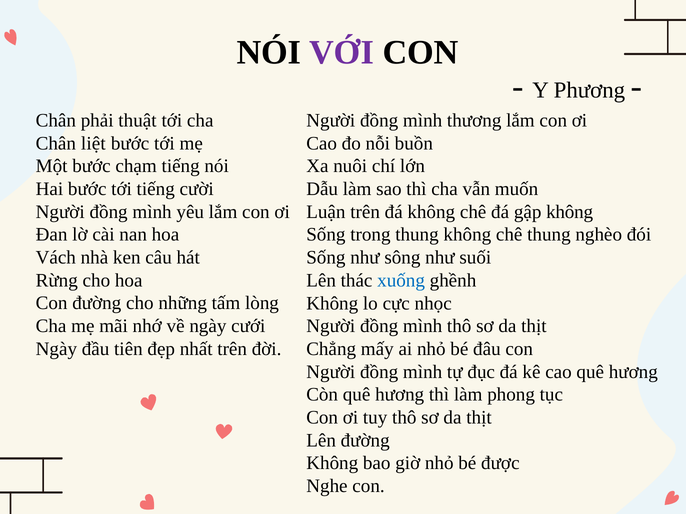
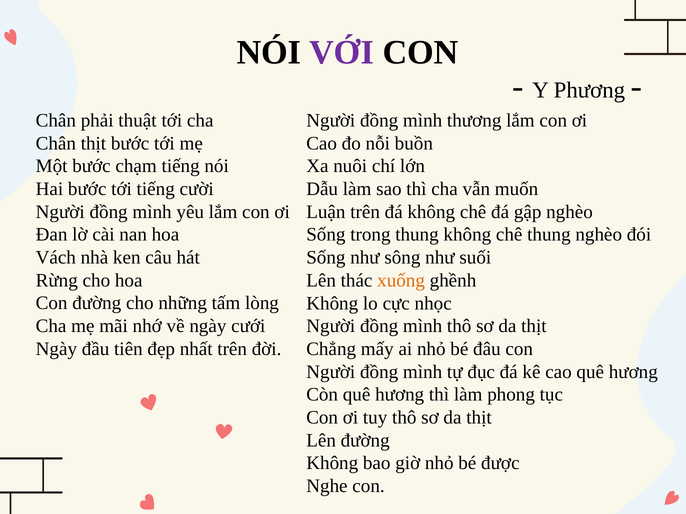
Chân liệt: liệt -> thịt (93, 143)
gập không: không -> nghèo (570, 212)
xuống colour: blue -> orange (401, 281)
